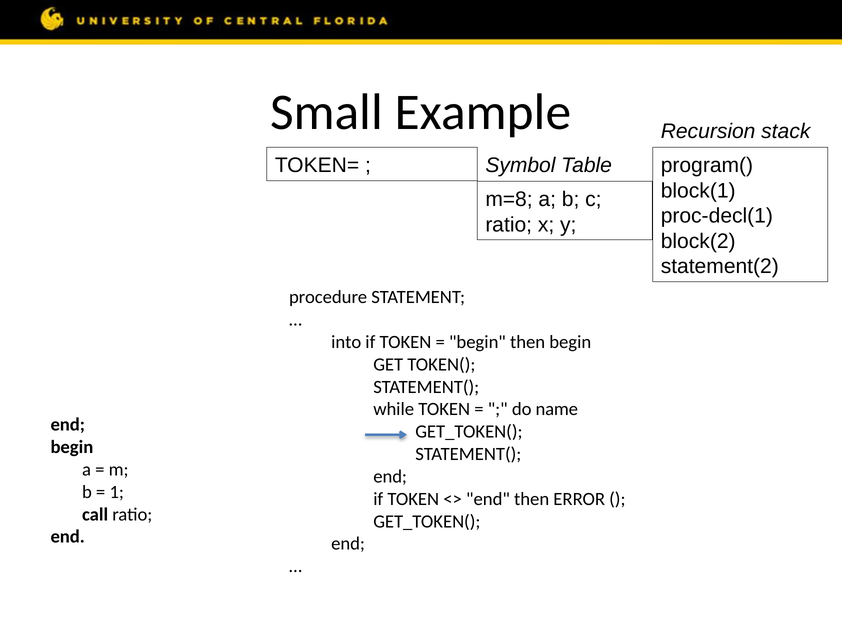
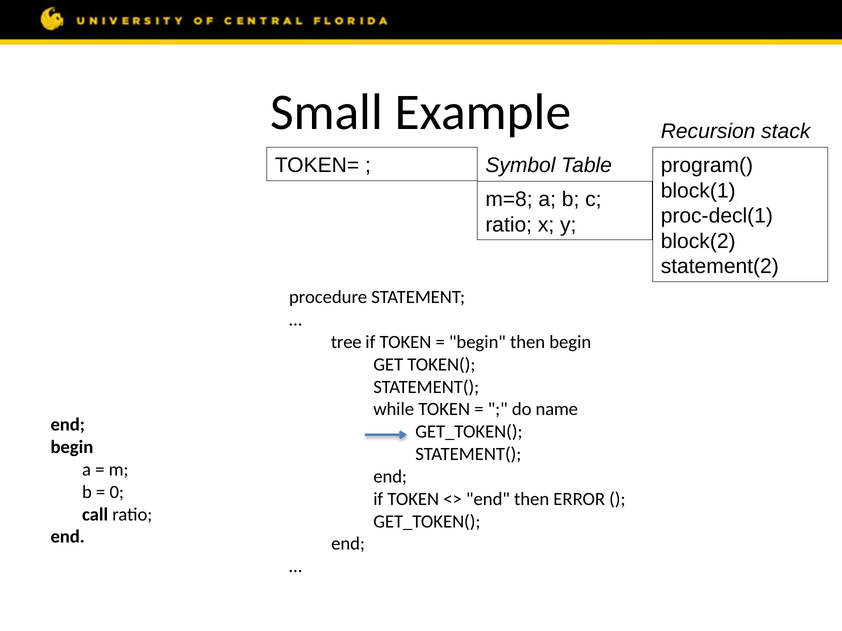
into: into -> tree (346, 342)
1: 1 -> 0 (117, 492)
